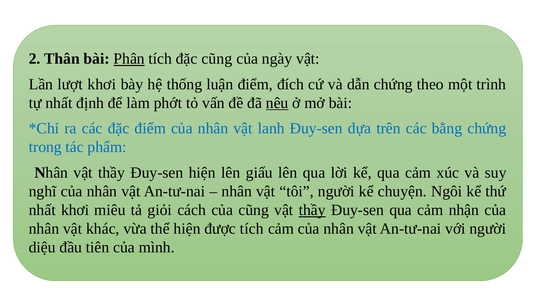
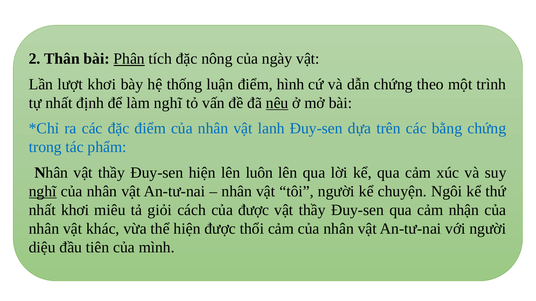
đặc cũng: cũng -> nông (217, 59)
đích: đích -> hình (291, 84)
làm phớt: phớt -> nghĩ (168, 103)
giấu: giấu -> luôn (259, 173)
nghĩ underline: none -> present (43, 192)
của cũng: cũng -> được (254, 210)
thầy underline: present -> none (312, 210)
được tích: tích -> thổi (252, 229)
